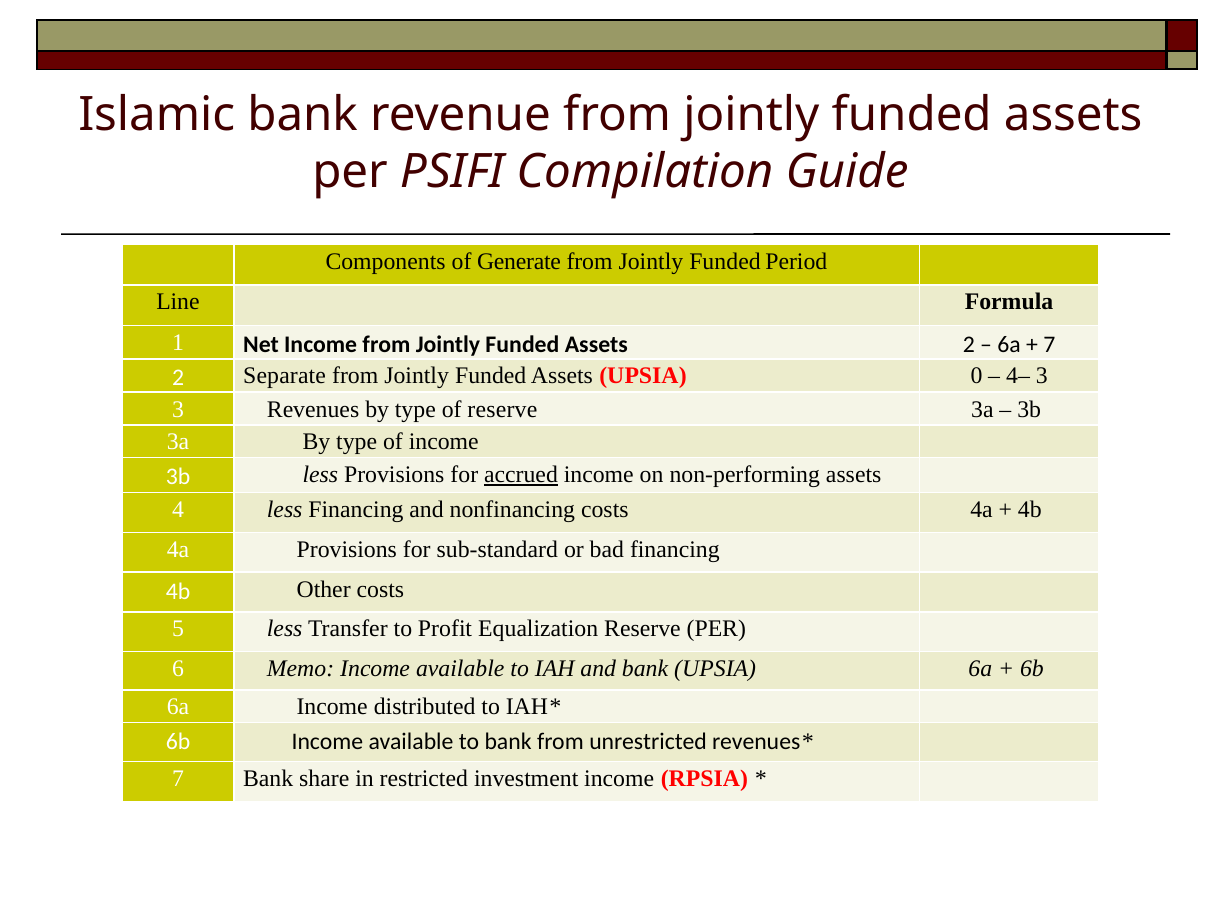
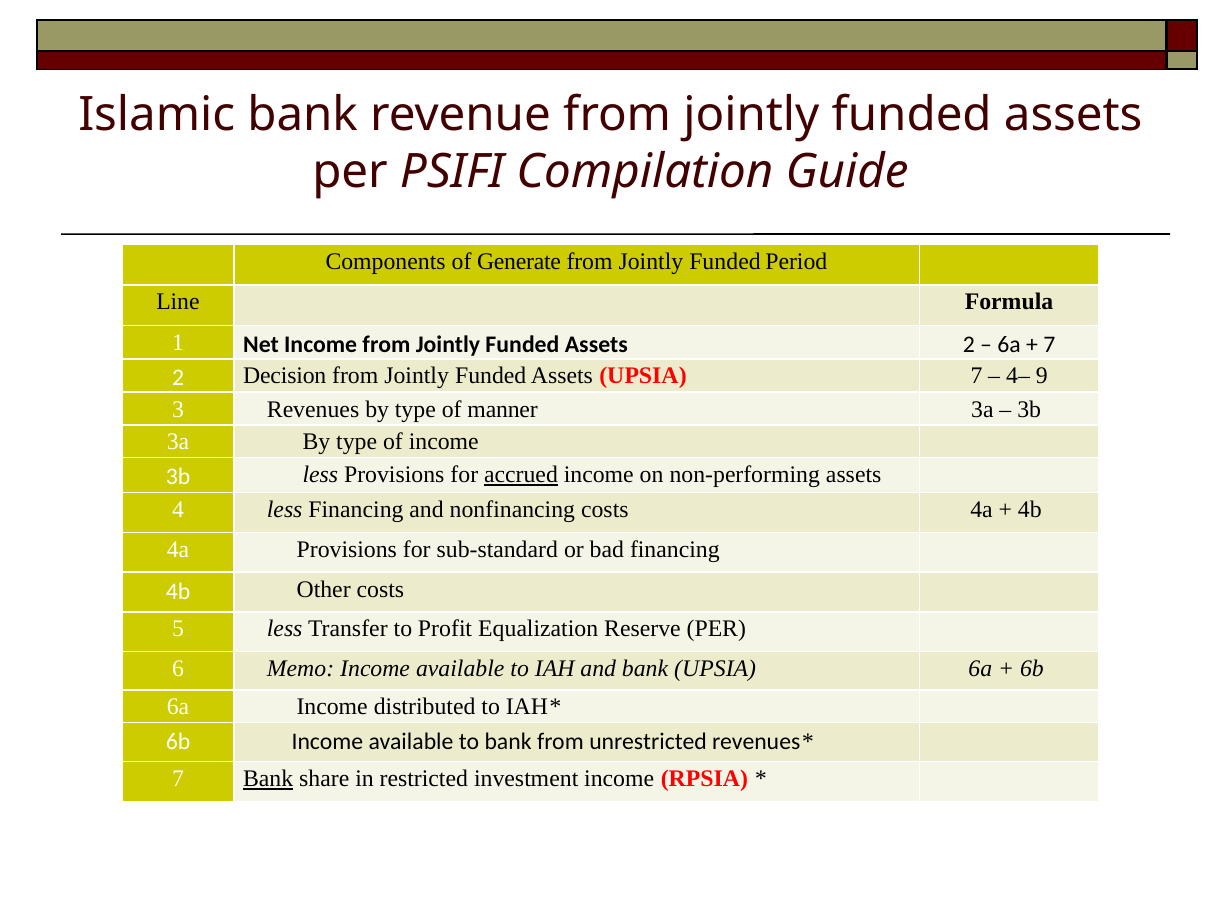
Separate: Separate -> Decision (285, 376)
UPSIA 0: 0 -> 7 (976, 376)
4– 3: 3 -> 9 (1042, 376)
of reserve: reserve -> manner (503, 409)
Bank underline: none -> present (268, 779)
